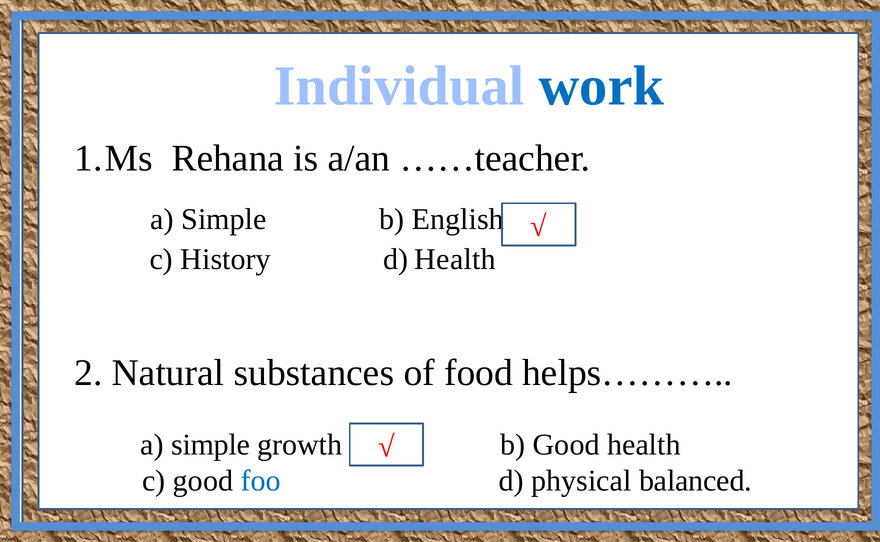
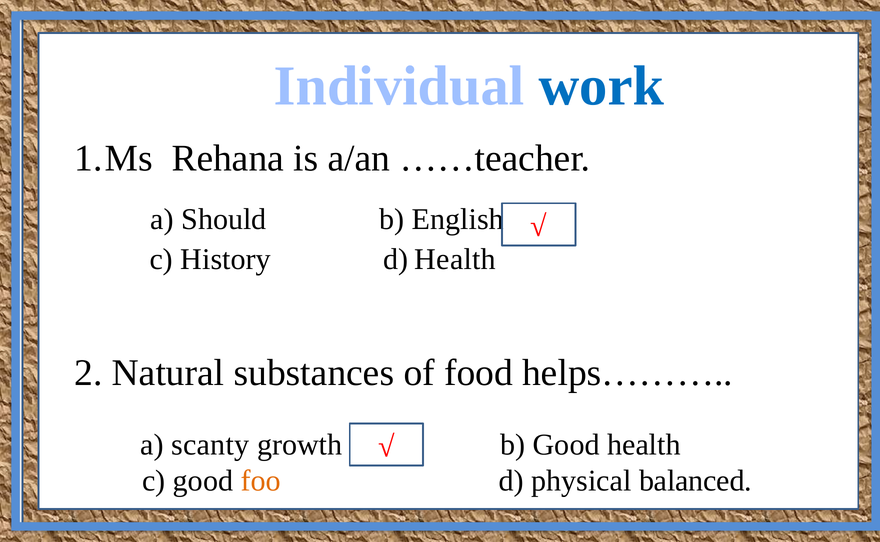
Simple: Simple -> Should (224, 219)
simple: simple -> scanty (210, 444)
foo colour: blue -> orange (261, 480)
